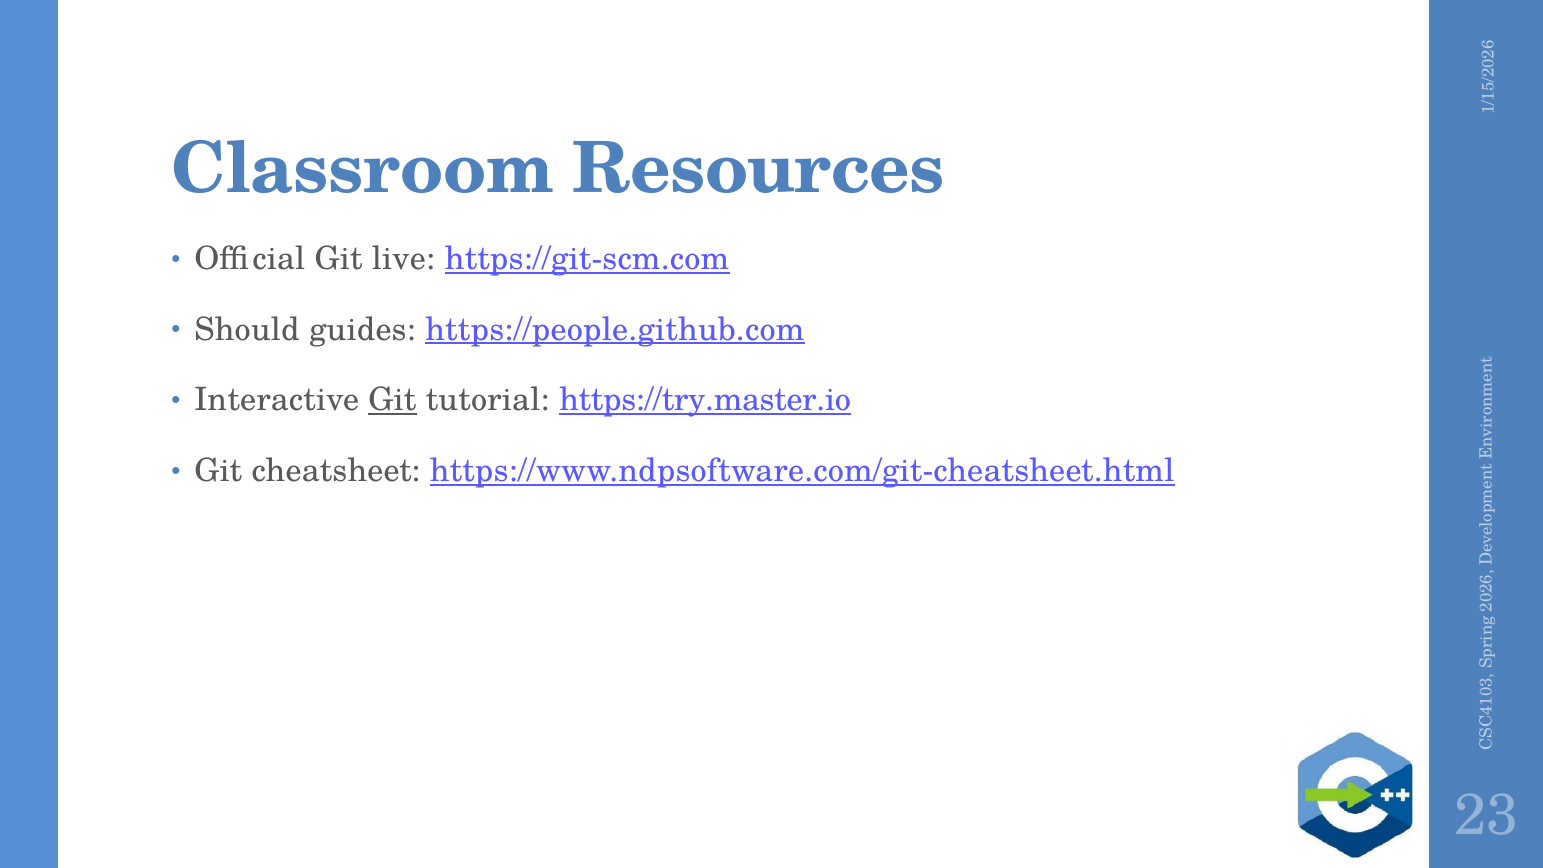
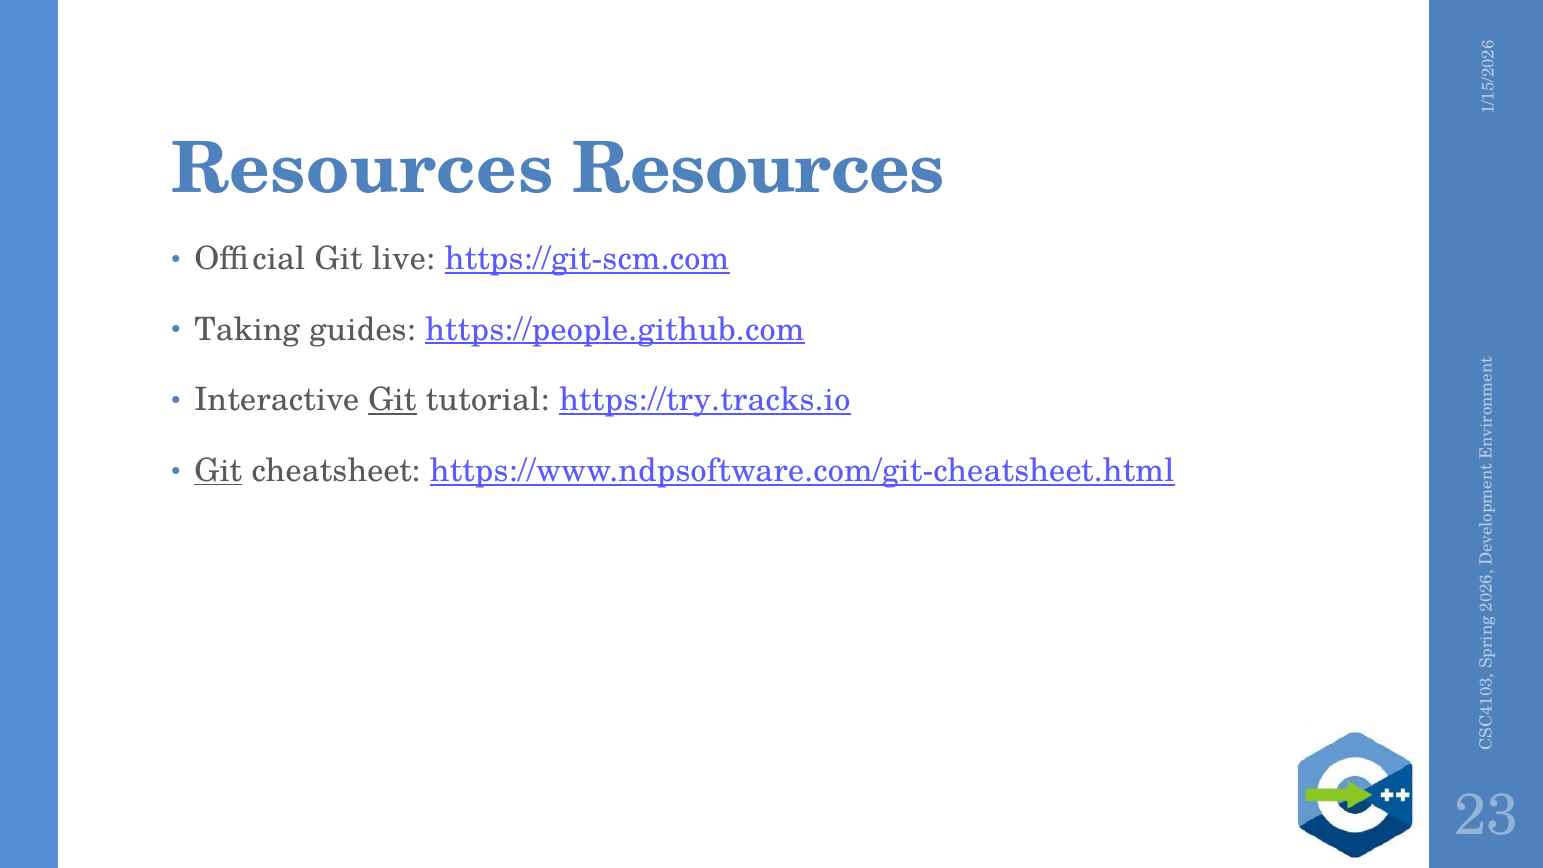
Classroom: Classroom -> Resources (362, 170)
Should: Should -> Taking (247, 329)
https://try.master.io: https://try.master.io -> https://try.tracks.io (705, 400)
Git underline: none -> present (218, 471)
